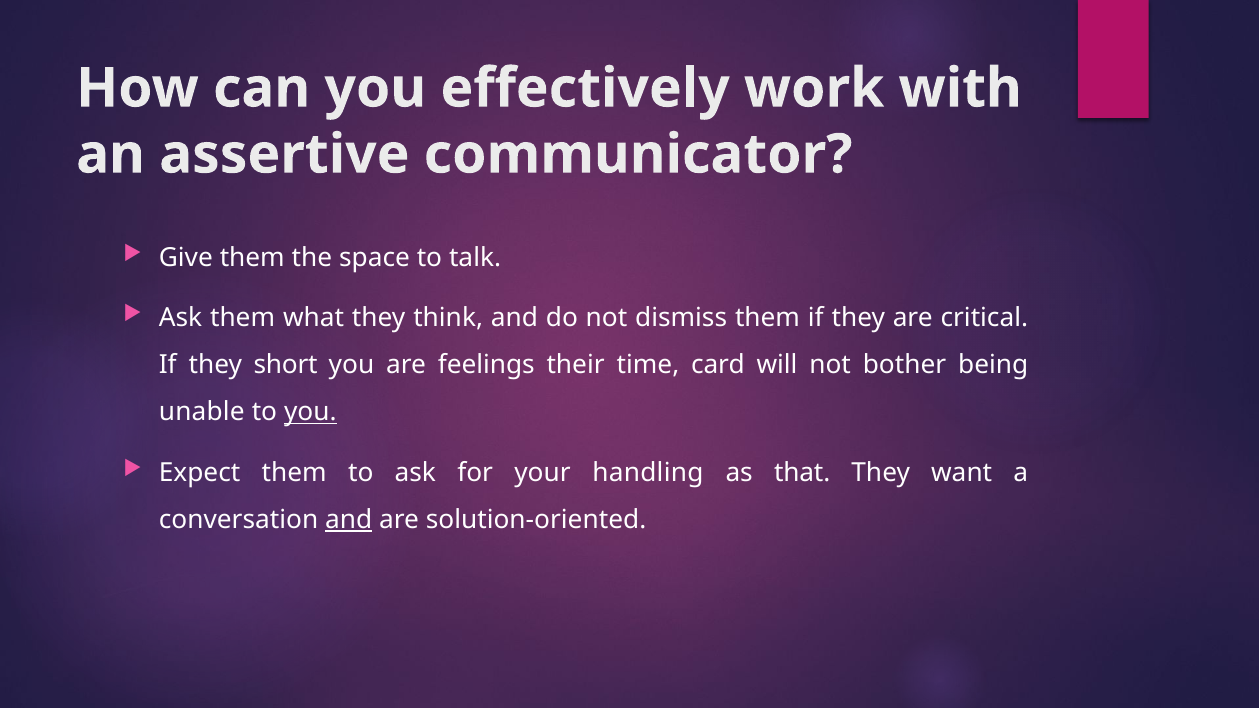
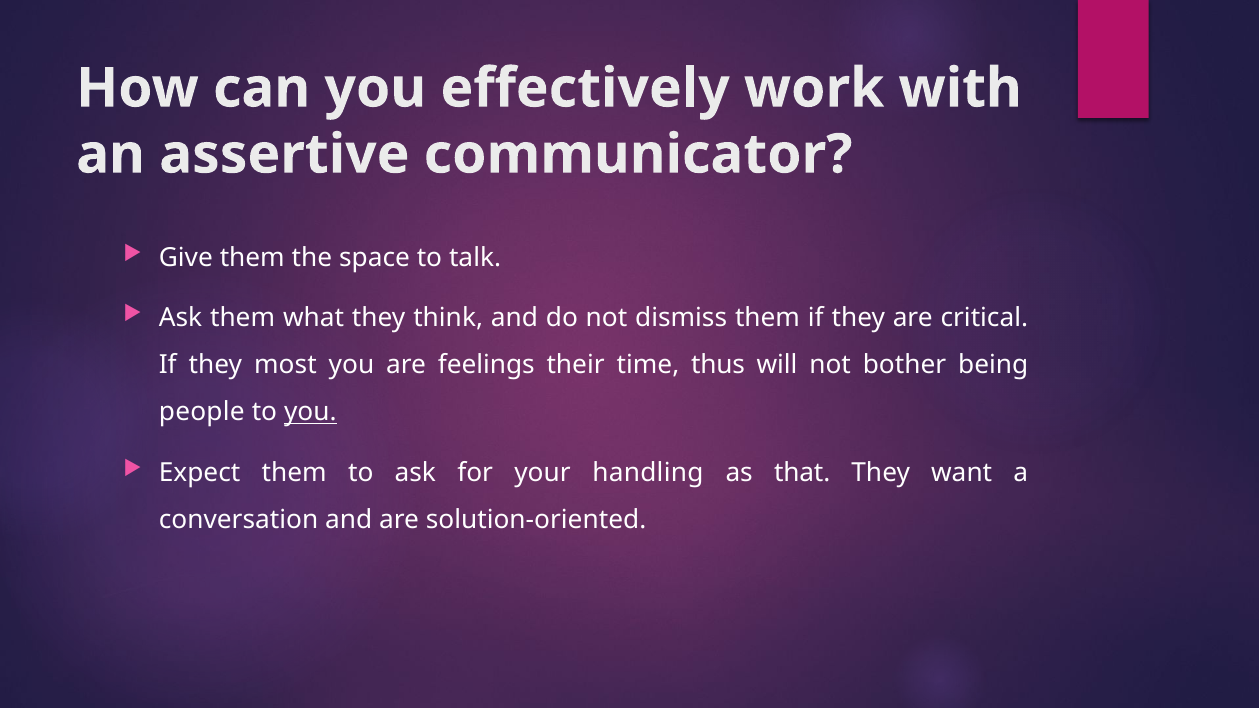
short: short -> most (285, 365)
card: card -> thus (718, 365)
unable: unable -> people (202, 412)
and underline: present -> none (349, 520)
